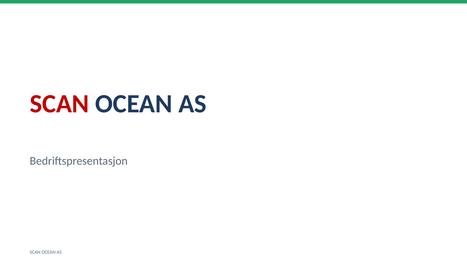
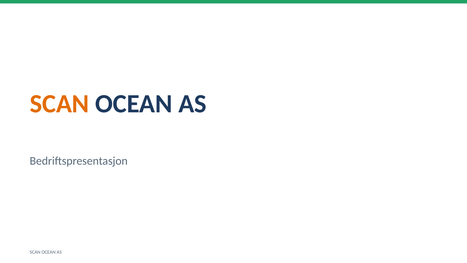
SCAN colour: red -> orange (59, 104)
